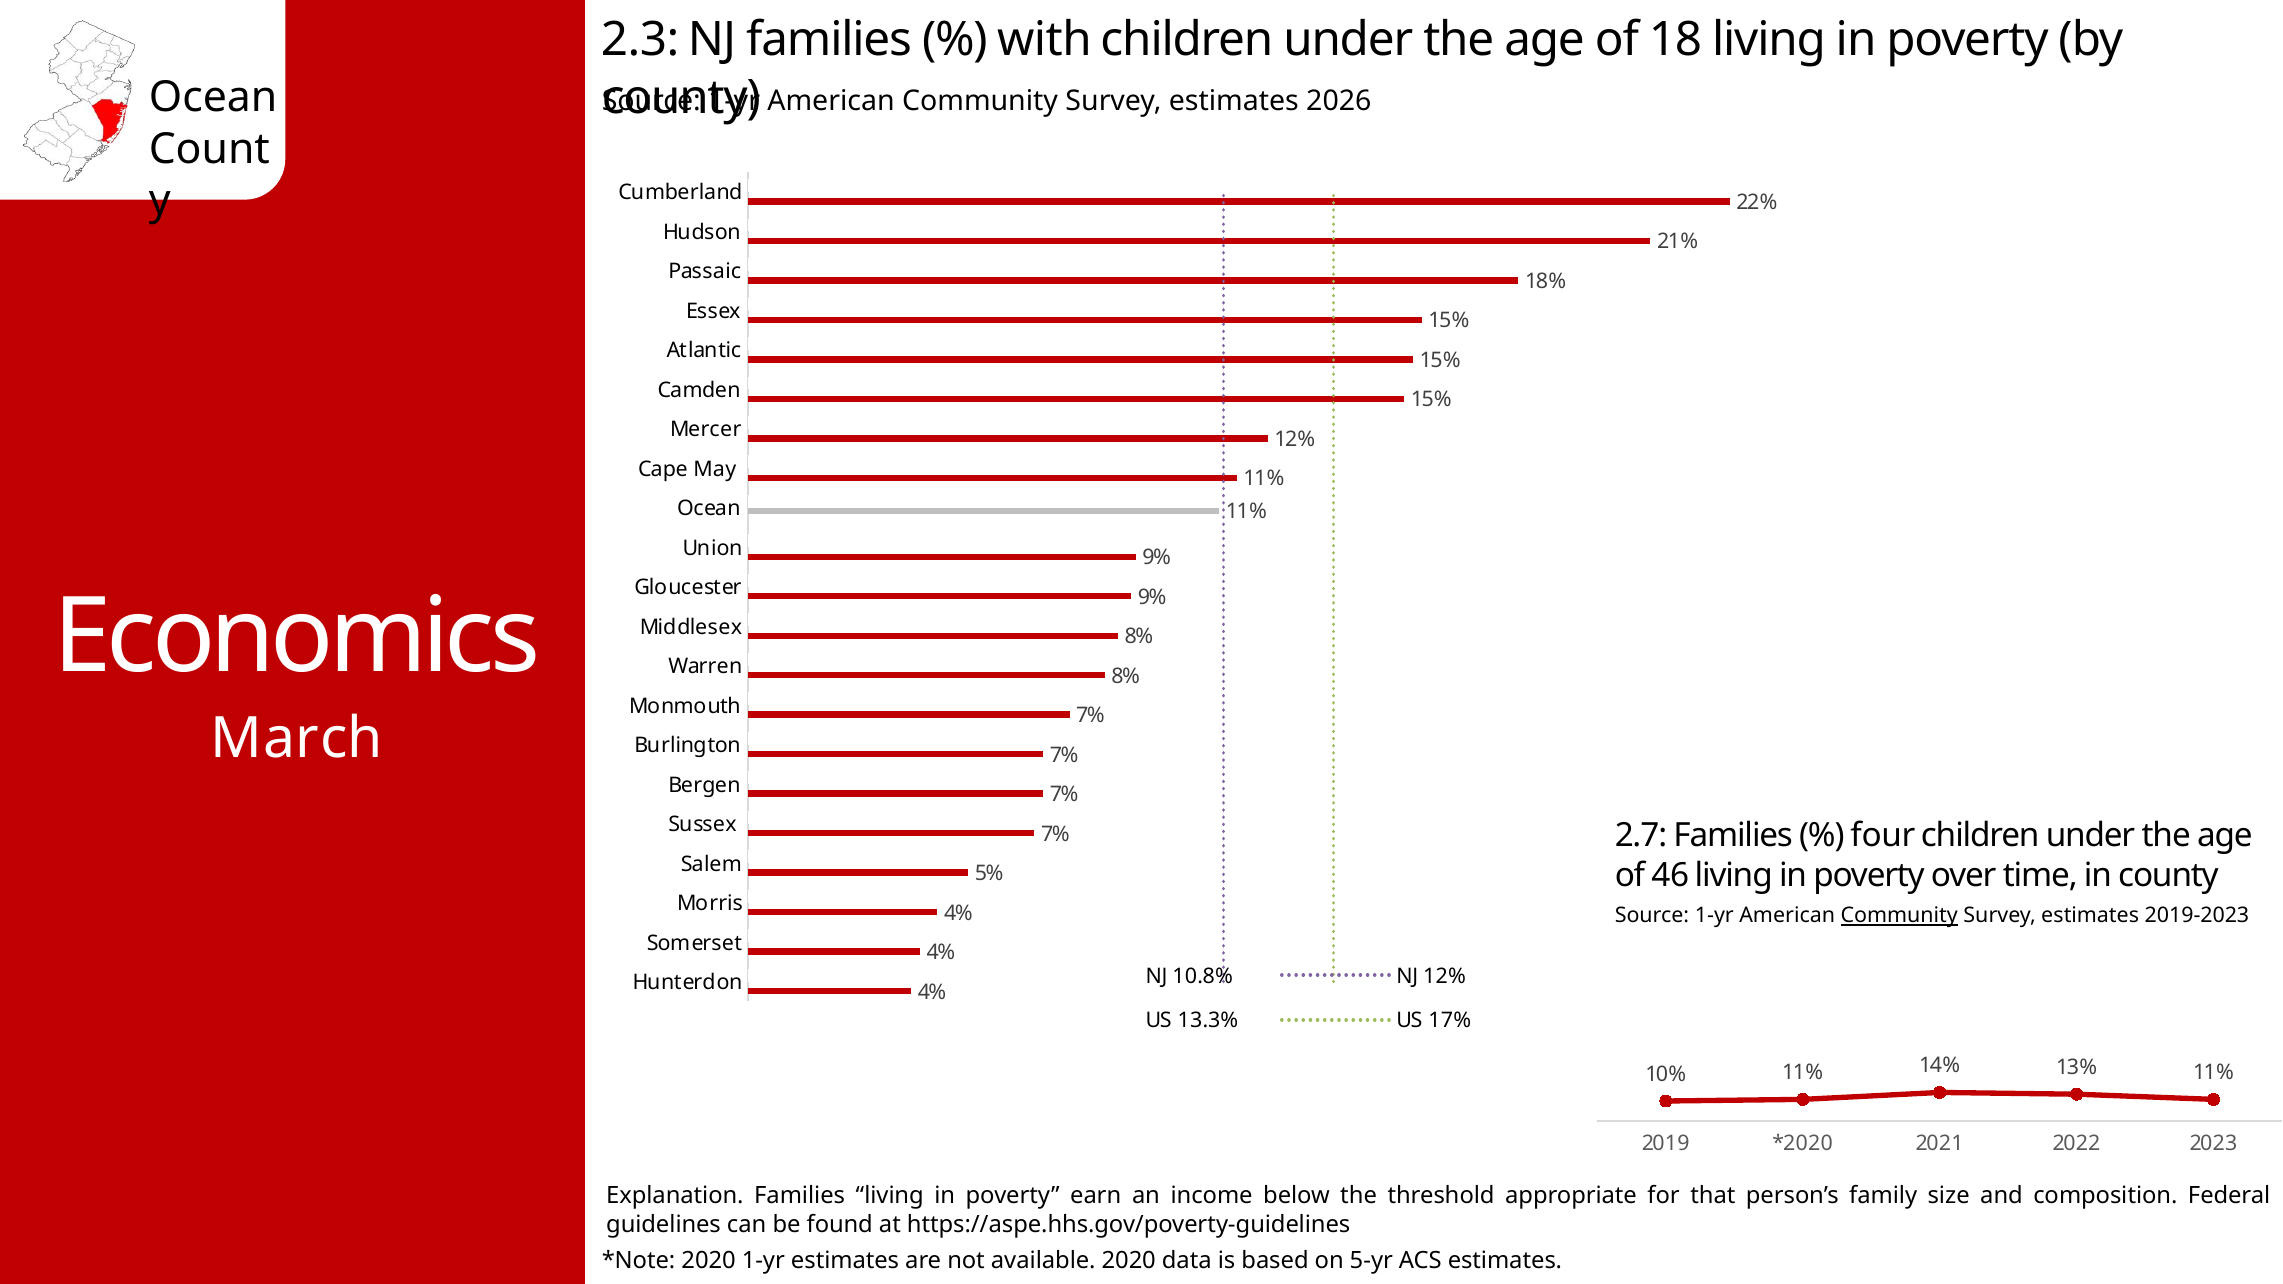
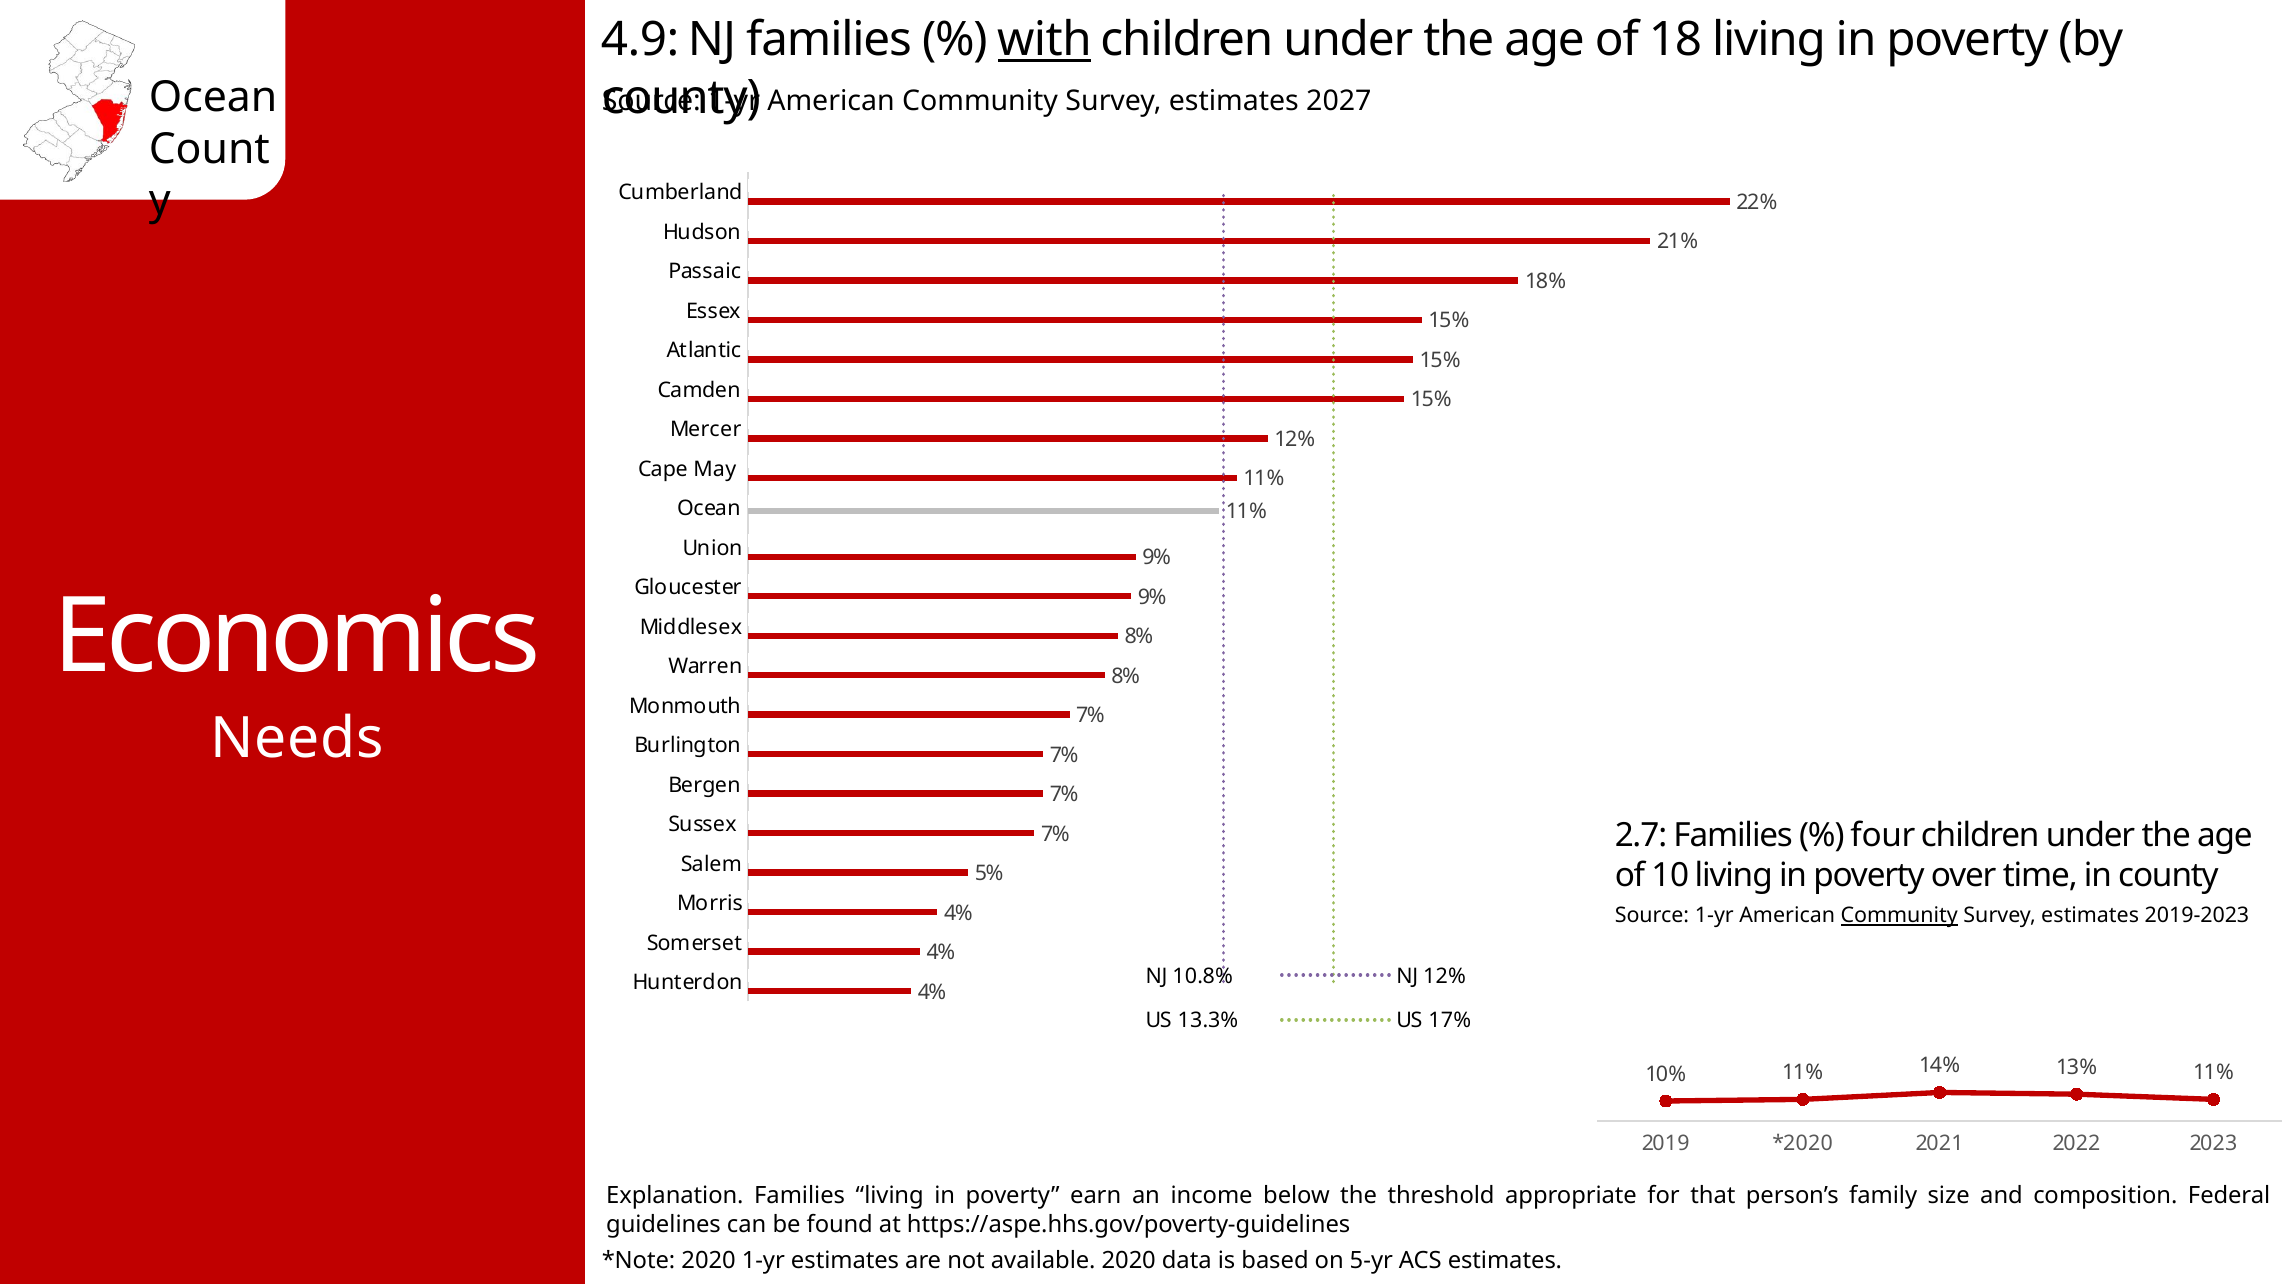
2.3: 2.3 -> 4.9 (640, 40)
with underline: none -> present (1044, 40)
2026: 2026 -> 2027 (1339, 101)
March: March -> Needs (297, 738)
46: 46 -> 10 (1670, 876)
